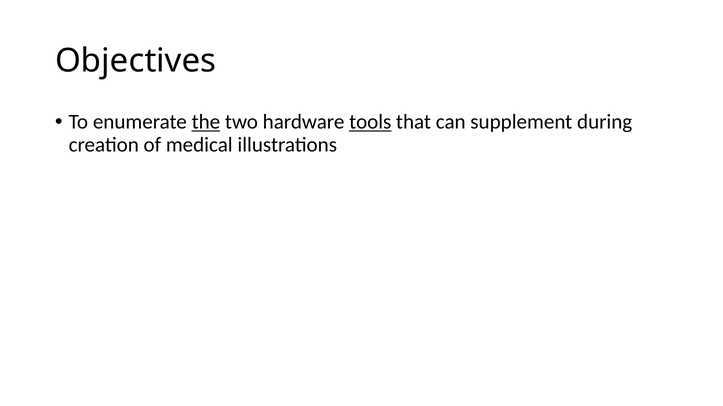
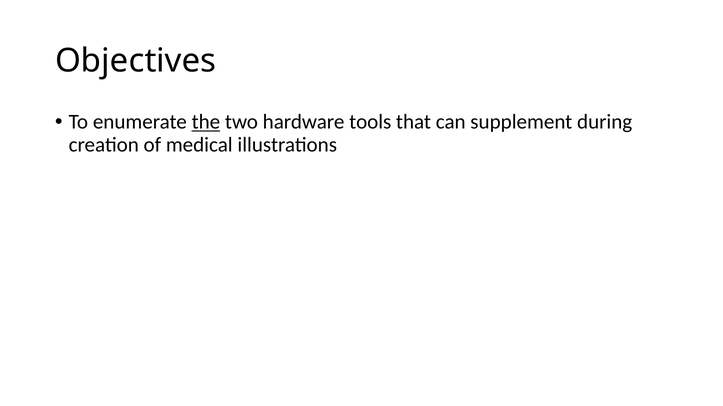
tools underline: present -> none (370, 122)
